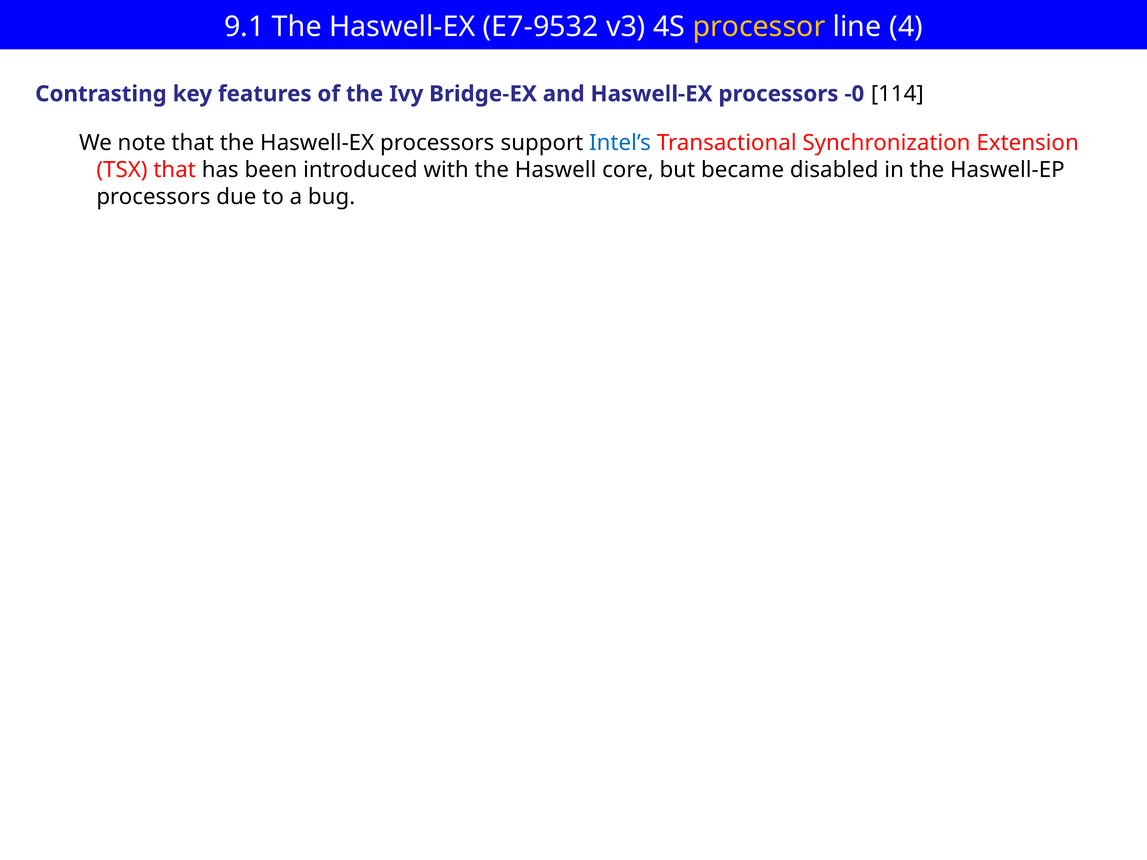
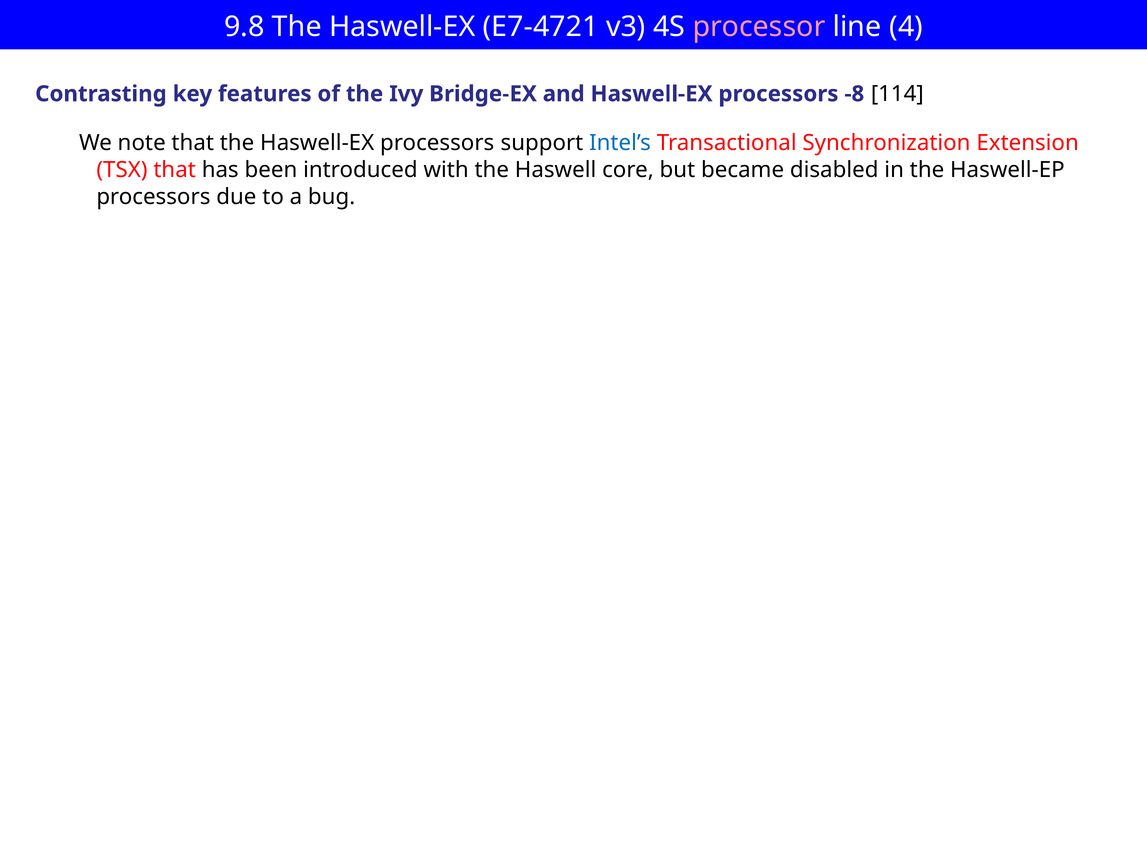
9.1: 9.1 -> 9.8 (244, 27)
E7-9532: E7-9532 -> E7-4721 (541, 27)
processor colour: yellow -> pink (759, 27)
-0: -0 -> -8 (854, 94)
